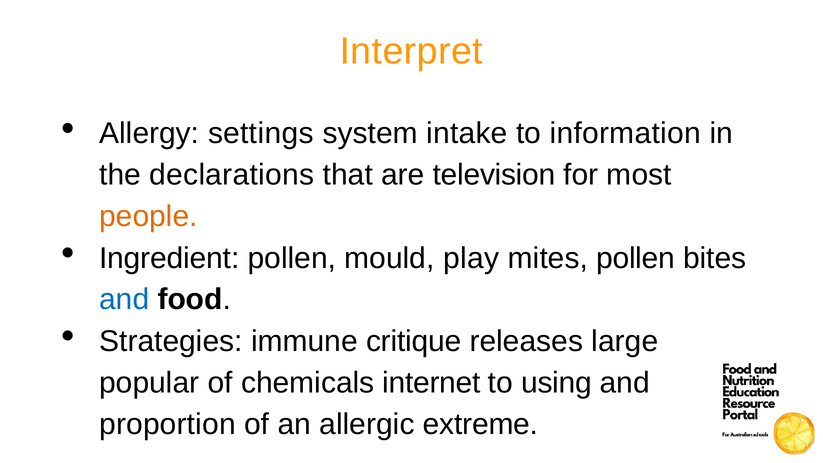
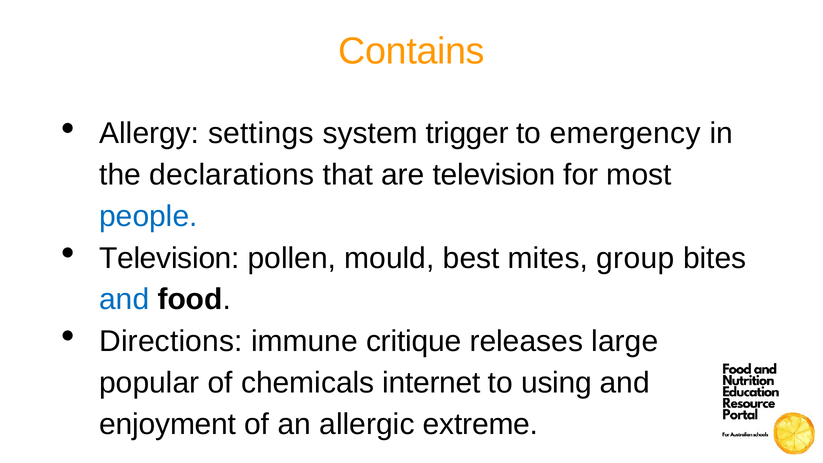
Interpret: Interpret -> Contains (412, 51)
intake: intake -> trigger (467, 133)
information: information -> emergency (625, 133)
people colour: orange -> blue (148, 216)
Ingredient: Ingredient -> Television (169, 258)
play: play -> best (471, 258)
mites pollen: pollen -> group (635, 258)
Strategies: Strategies -> Directions (171, 341)
proportion: proportion -> enjoyment (168, 424)
